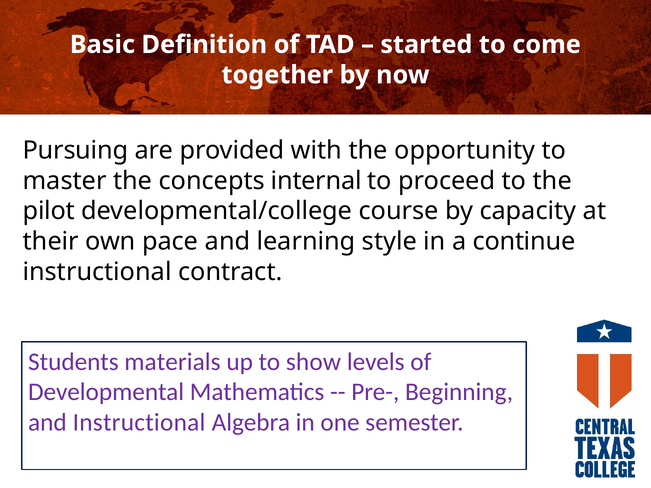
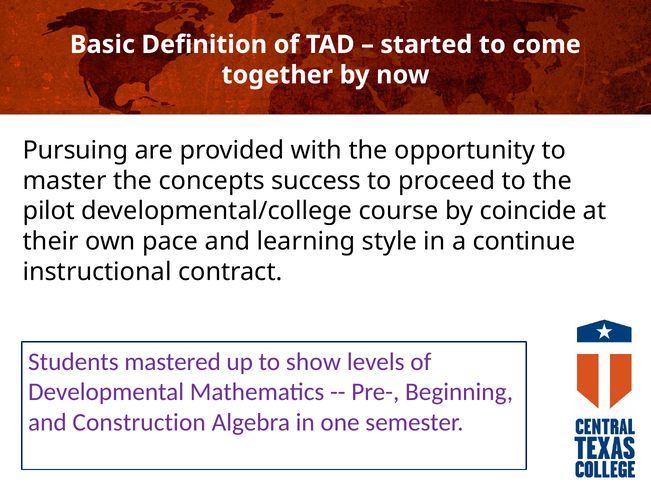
internal: internal -> success (316, 181)
capacity: capacity -> coincide (528, 211)
materials: materials -> mastered (173, 362)
and Instructional: Instructional -> Construction (139, 423)
